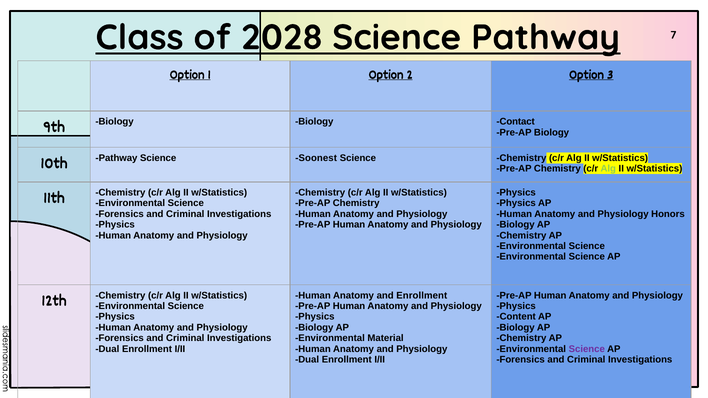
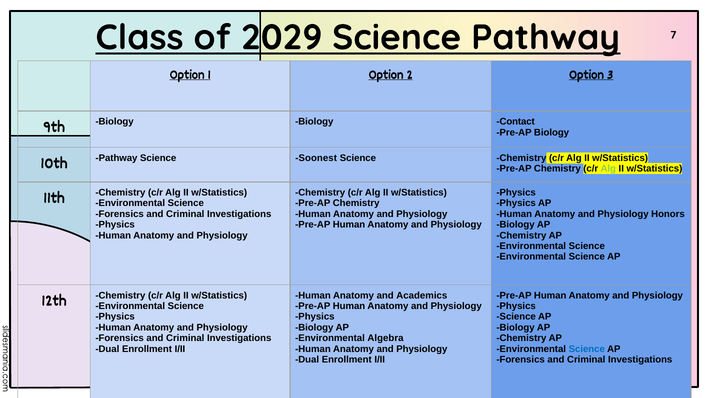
2028: 2028 -> 2029 (282, 38)
and Enrollment: Enrollment -> Academics (422, 296)
Content: Content -> Science (516, 317)
Material: Material -> Algebra (386, 338)
Science colour: purple -> blue (587, 349)
